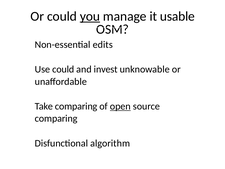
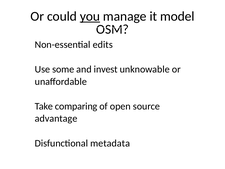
usable: usable -> model (177, 16)
Use could: could -> some (63, 69)
open underline: present -> none (120, 106)
comparing: comparing -> advantage (56, 118)
algorithm: algorithm -> metadata (110, 143)
